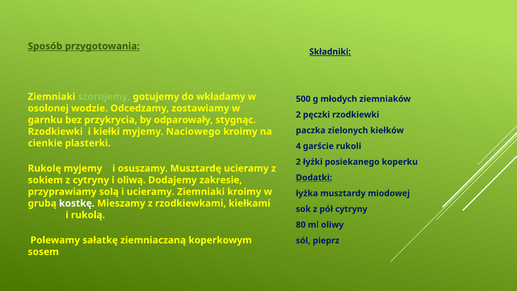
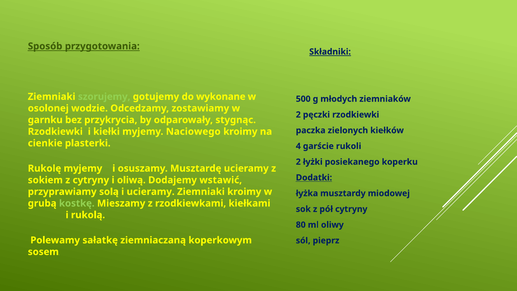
wkładamy: wkładamy -> wykonane (221, 97)
zakresie: zakresie -> wstawić (221, 180)
kostkę colour: white -> light green (77, 203)
